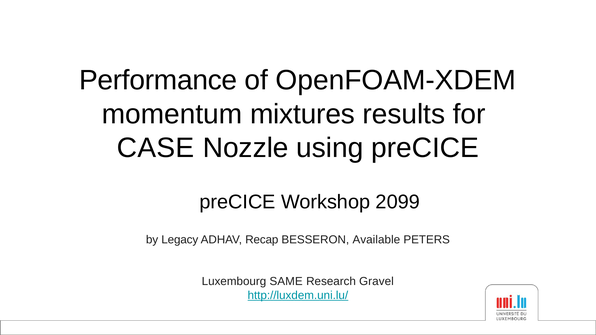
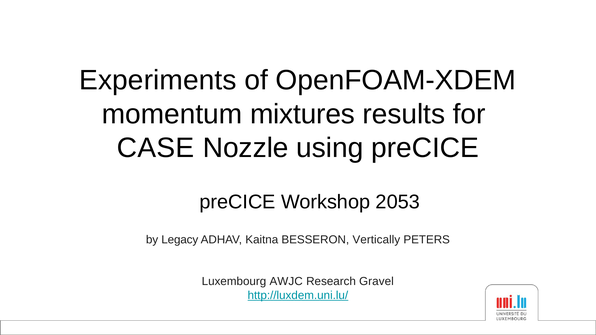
Performance: Performance -> Experiments (158, 80)
2099: 2099 -> 2053 (398, 202)
Recap: Recap -> Kaitna (262, 240)
Available: Available -> Vertically (376, 240)
SAME: SAME -> AWJC (286, 282)
